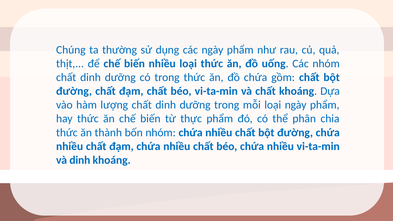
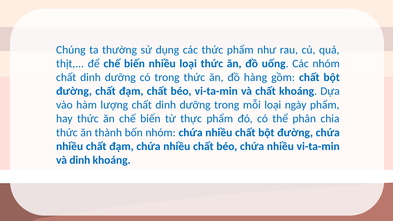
các ngày: ngày -> thức (212, 50)
đồ chứa: chứa -> hàng (255, 77)
